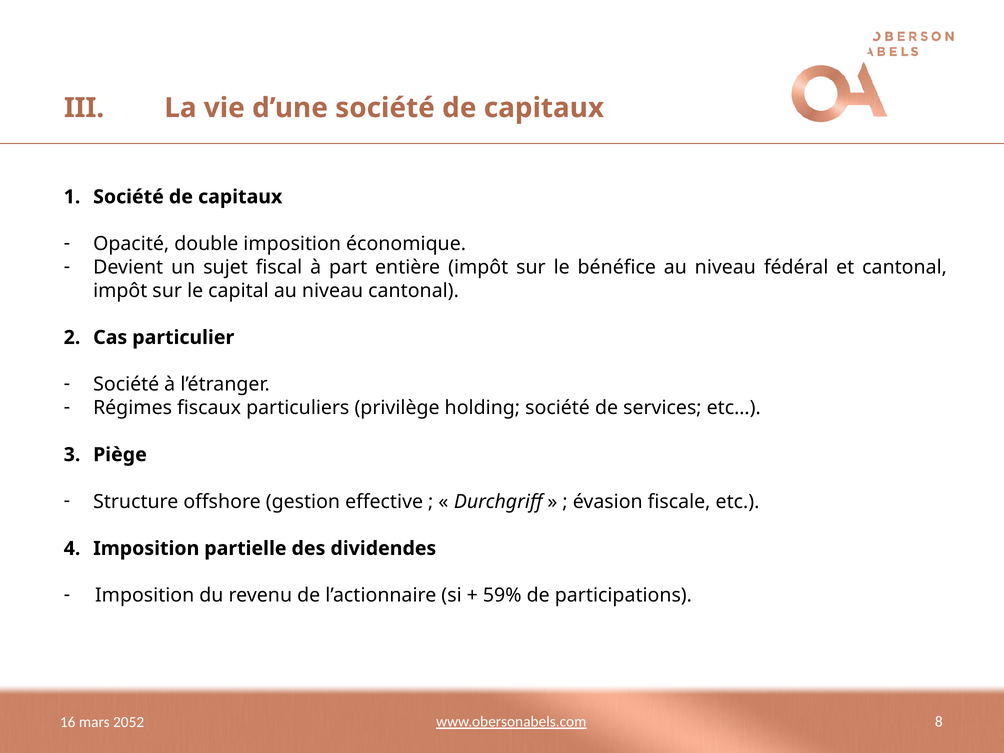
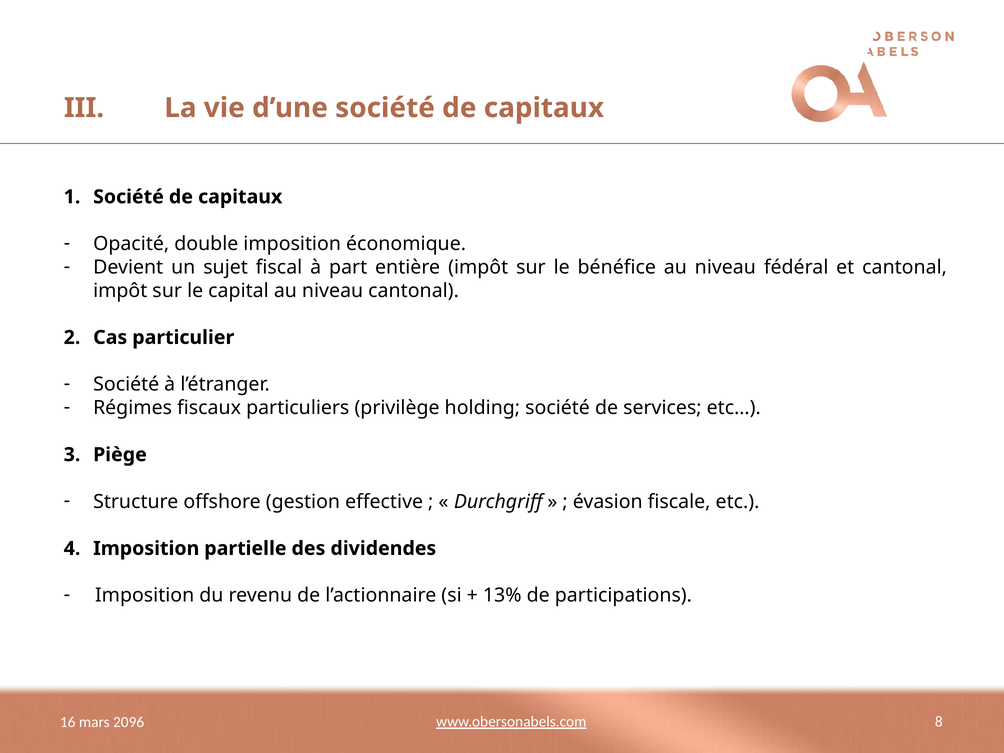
59%: 59% -> 13% (502, 595)
2052: 2052 -> 2096 (129, 722)
